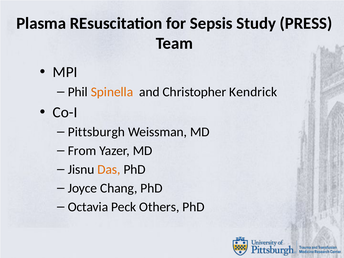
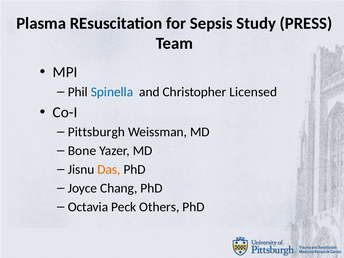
Spinella colour: orange -> blue (112, 92)
Kendrick: Kendrick -> Licensed (253, 92)
From: From -> Bone (82, 151)
